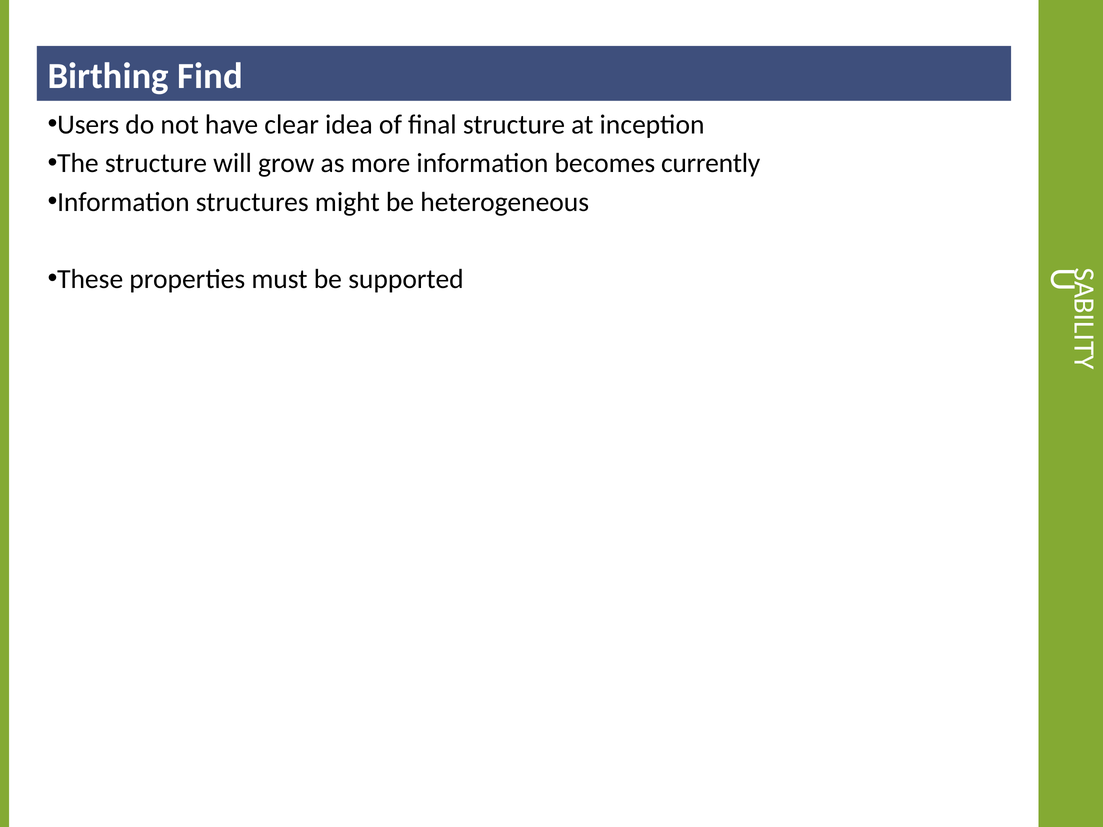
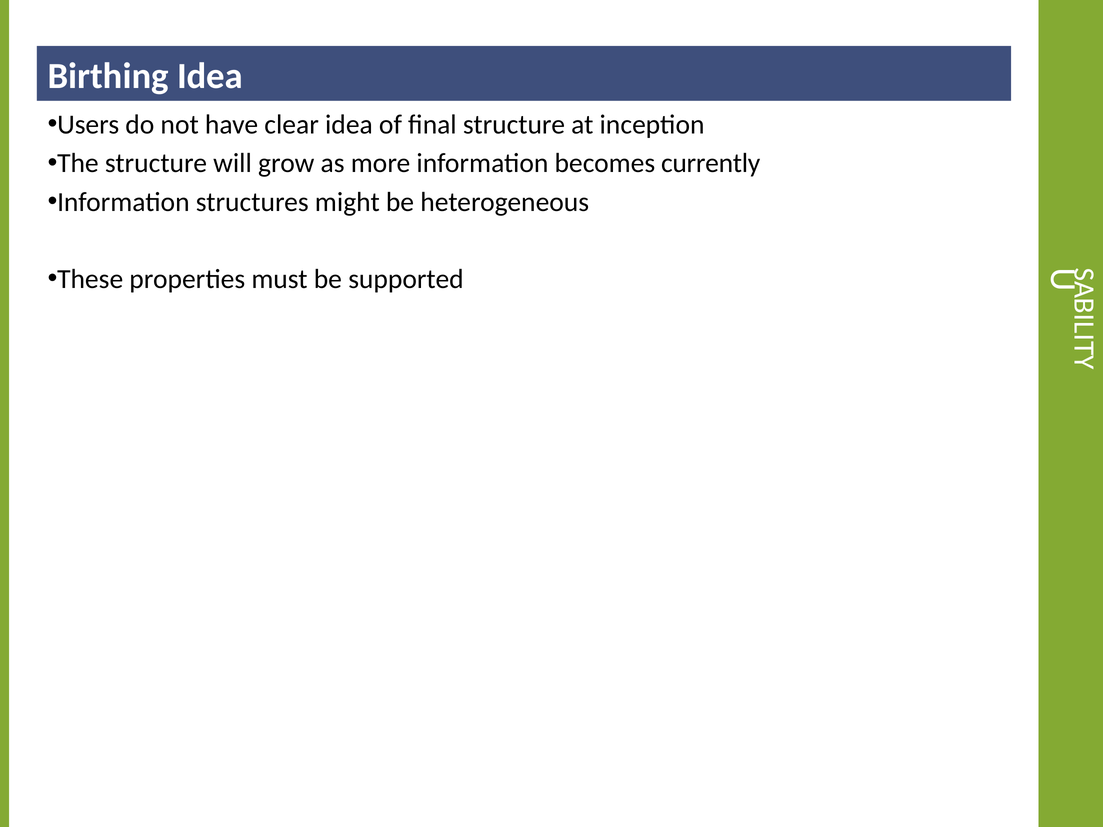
Birthing Find: Find -> Idea (210, 76)
